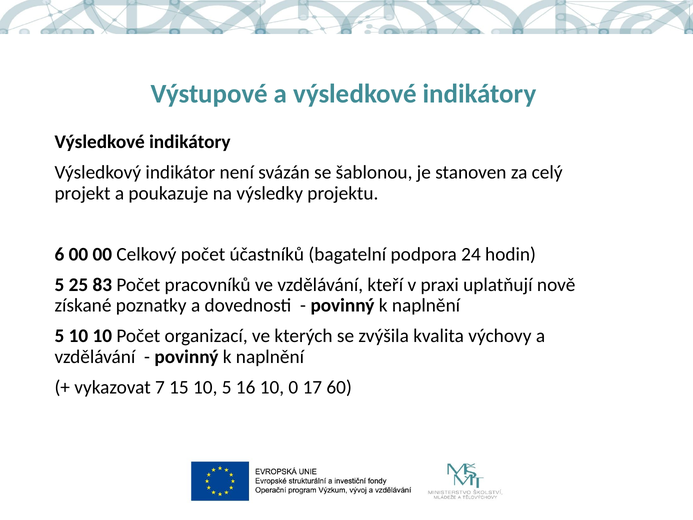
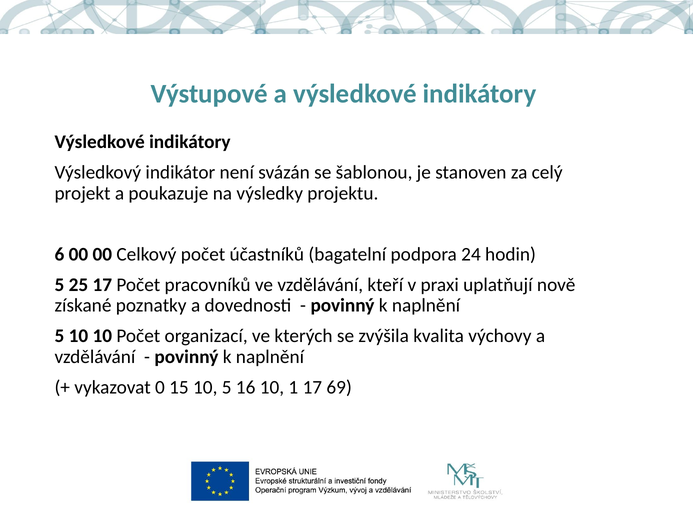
25 83: 83 -> 17 (102, 285)
7: 7 -> 0 (160, 387)
0: 0 -> 1 (293, 387)
60: 60 -> 69 (339, 387)
